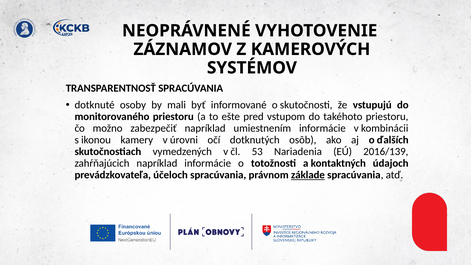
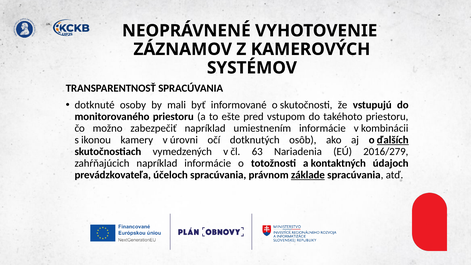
ďalších underline: none -> present (393, 140)
53: 53 -> 63 (257, 152)
2016/139: 2016/139 -> 2016/279 (386, 152)
